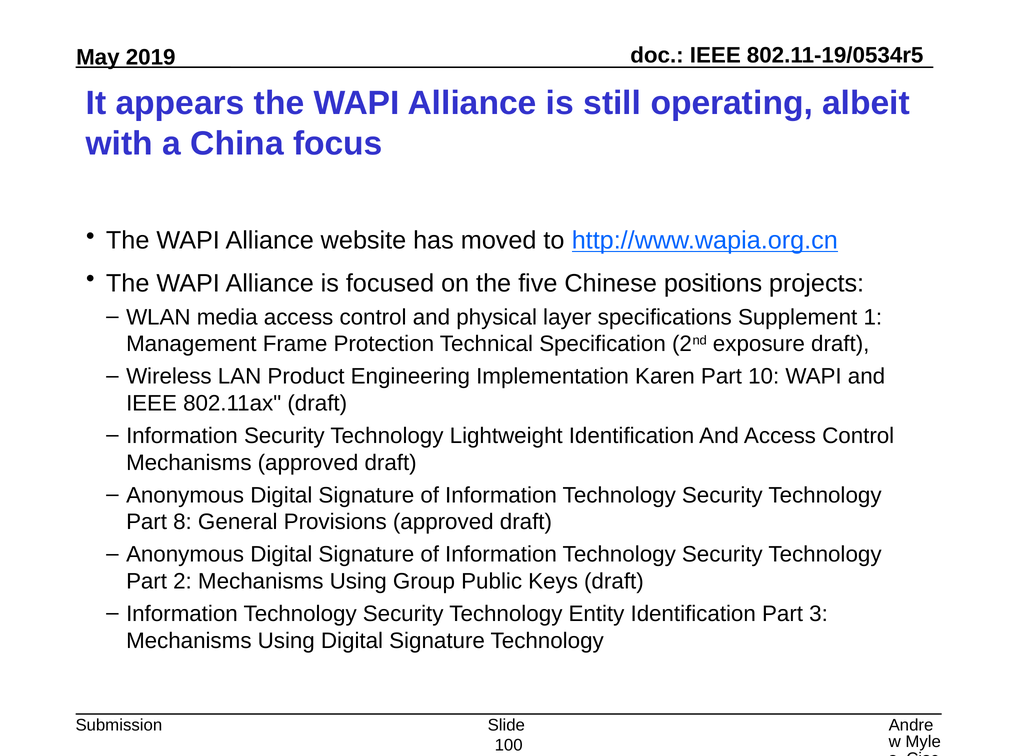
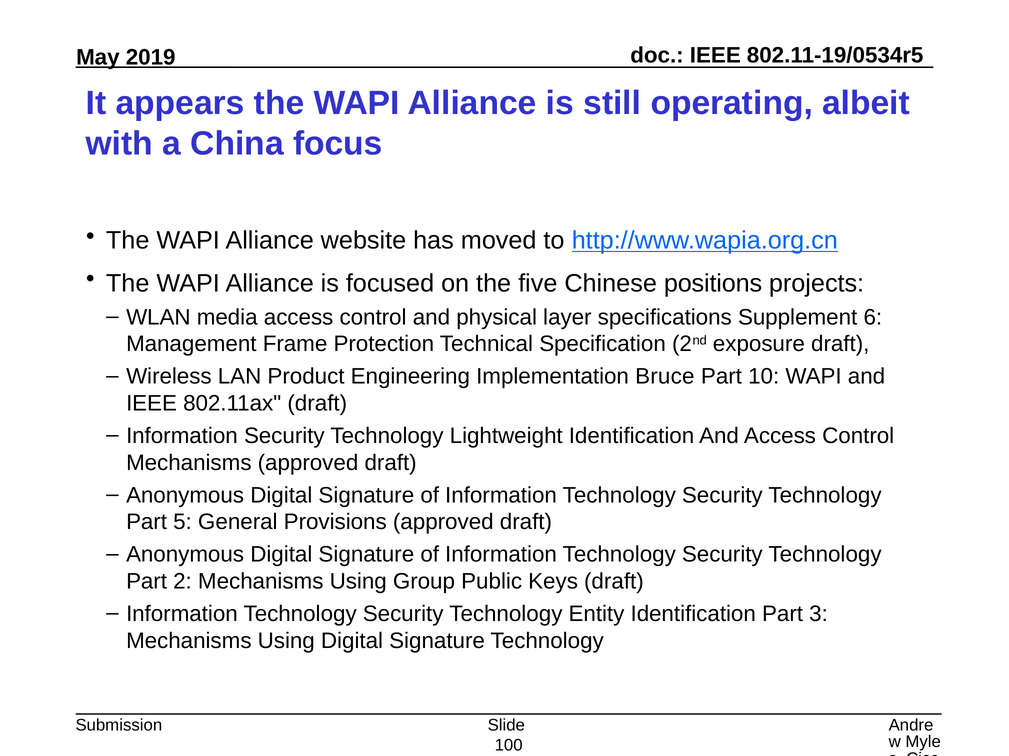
1: 1 -> 6 (873, 317)
Karen: Karen -> Bruce (665, 377)
8: 8 -> 5 (182, 523)
